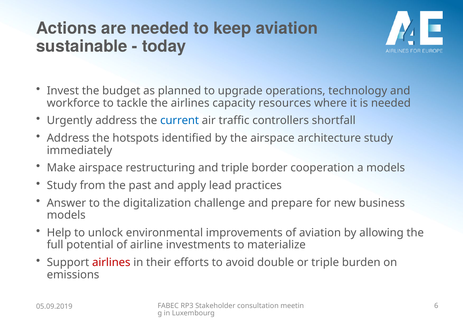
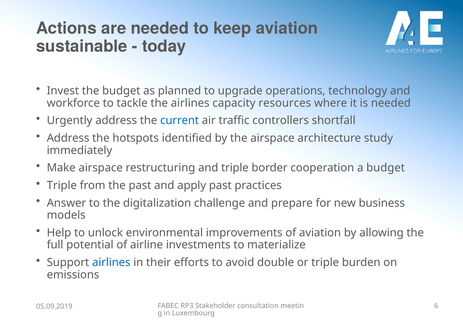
a models: models -> budget (386, 168)
Study: Study -> Triple (62, 185)
apply lead: lead -> past (220, 185)
airlines colour: red -> blue (111, 262)
